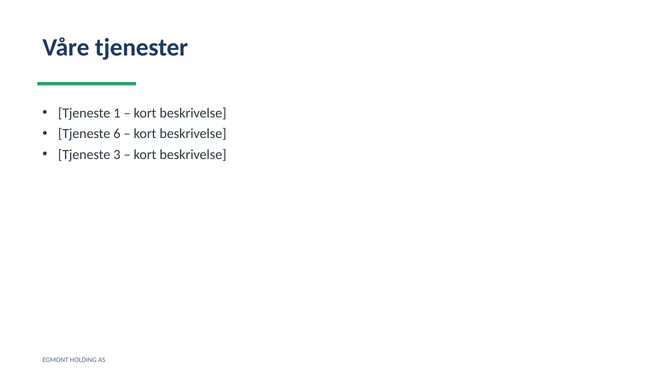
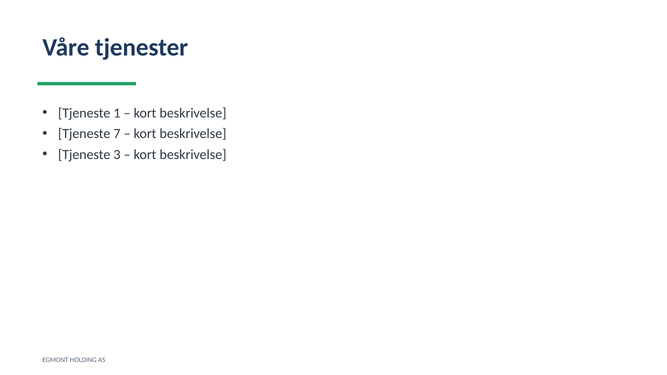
6: 6 -> 7 (117, 134)
